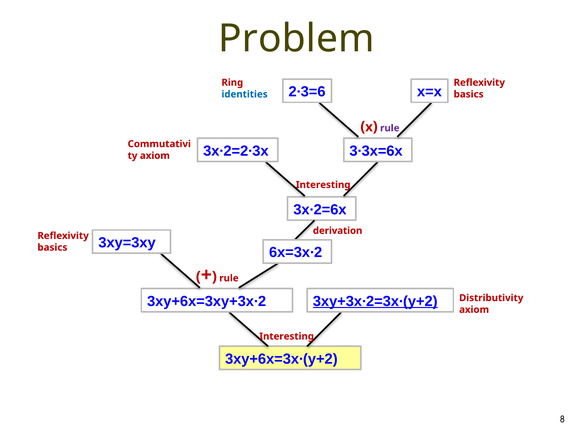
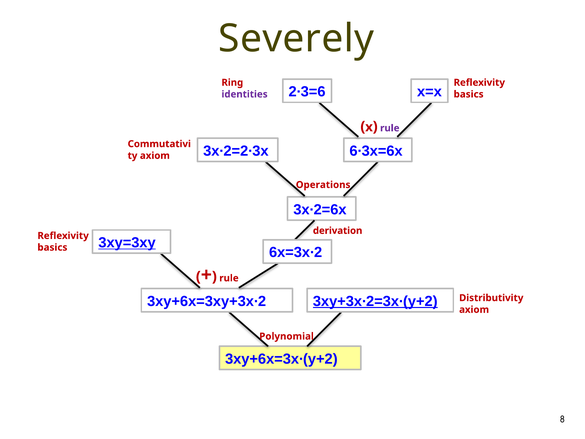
Problem: Problem -> Severely (296, 39)
identities colour: blue -> purple (245, 94)
3∙3x=6x: 3∙3x=6x -> 6∙3x=6x (376, 151)
Interesting: Interesting -> Operations (323, 185)
3xy=3xy underline: none -> present (127, 243)
Interesting: Interesting -> Polynomial (287, 336)
